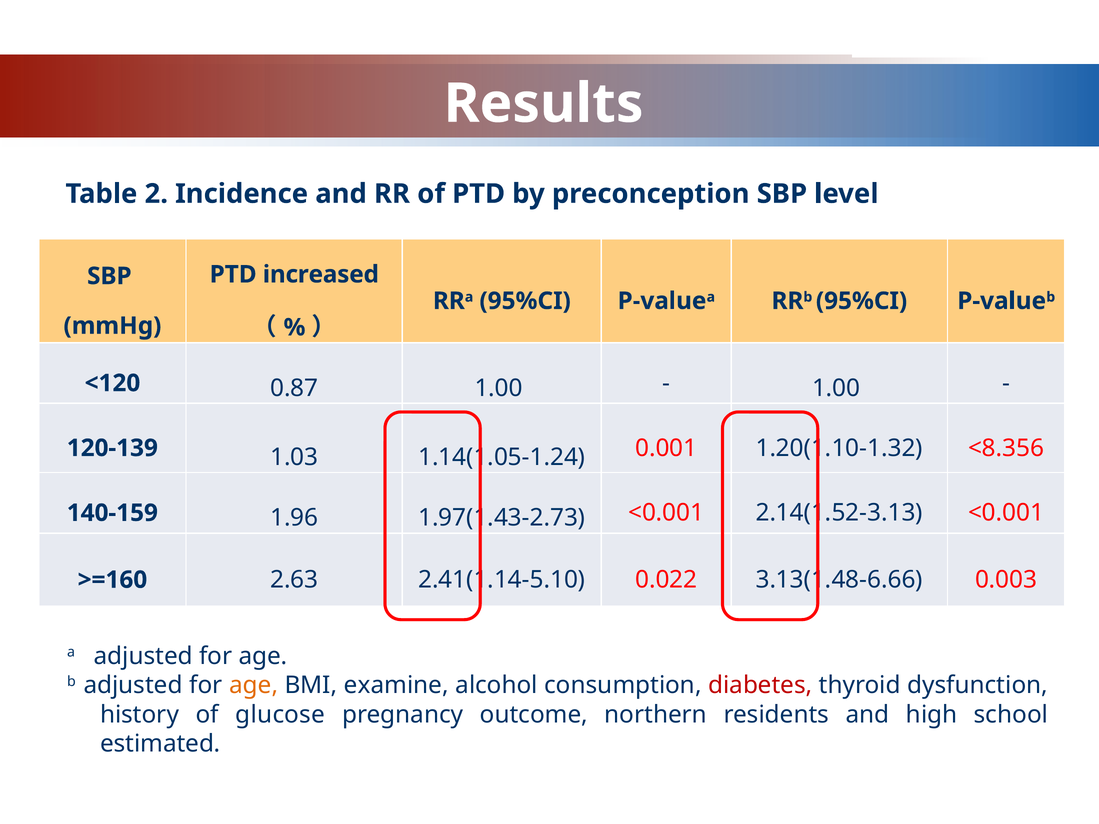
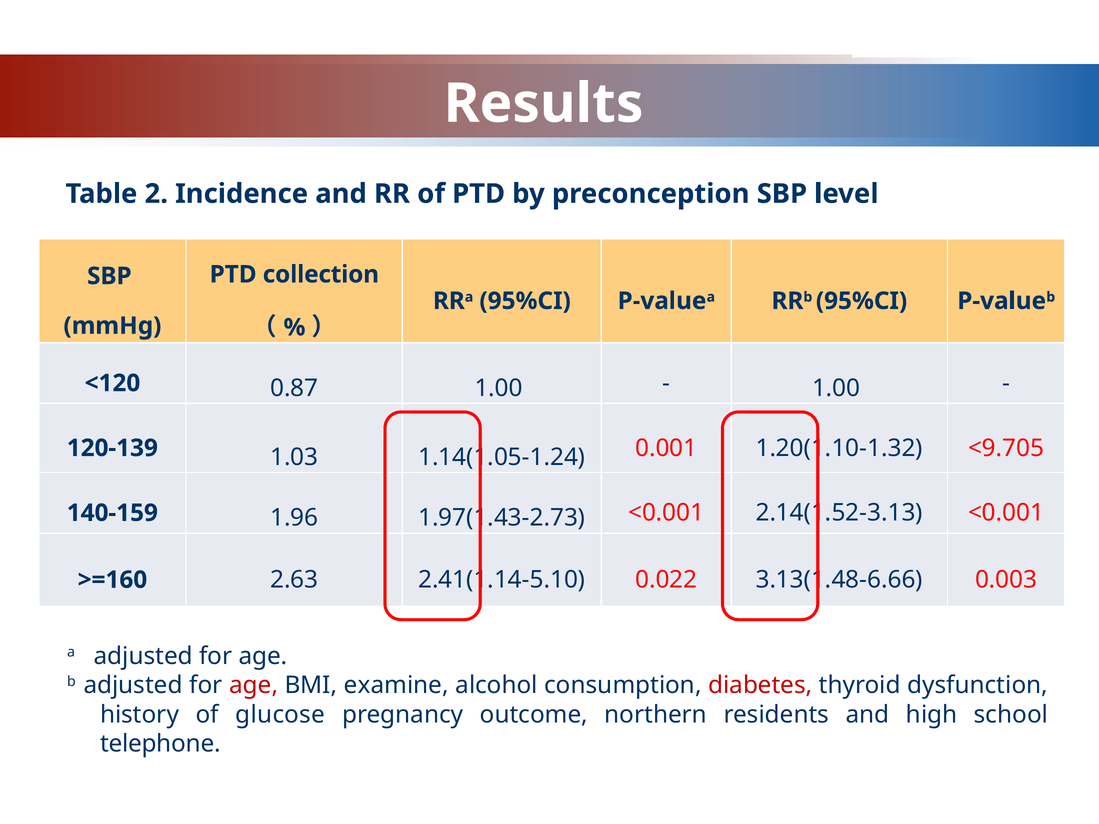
increased: increased -> collection (321, 275)
<8.356: <8.356 -> <9.705 (1006, 448)
age colour: orange -> red (254, 685)
estimated: estimated -> telephone (160, 744)
